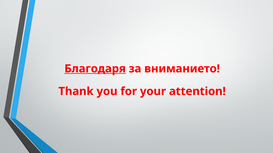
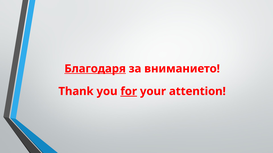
for underline: none -> present (129, 92)
